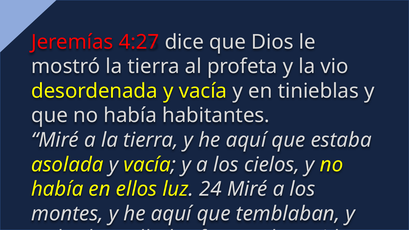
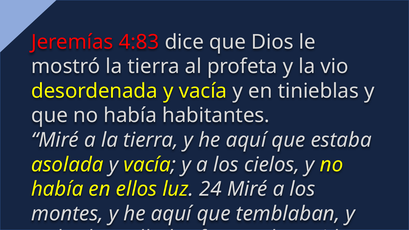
4:27: 4:27 -> 4:83 (139, 42)
